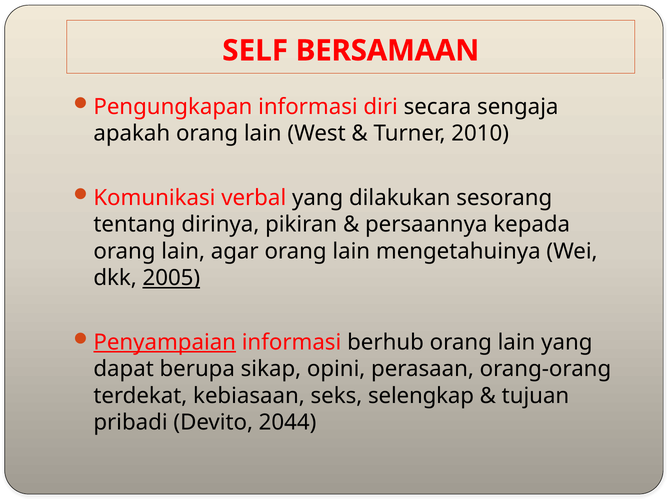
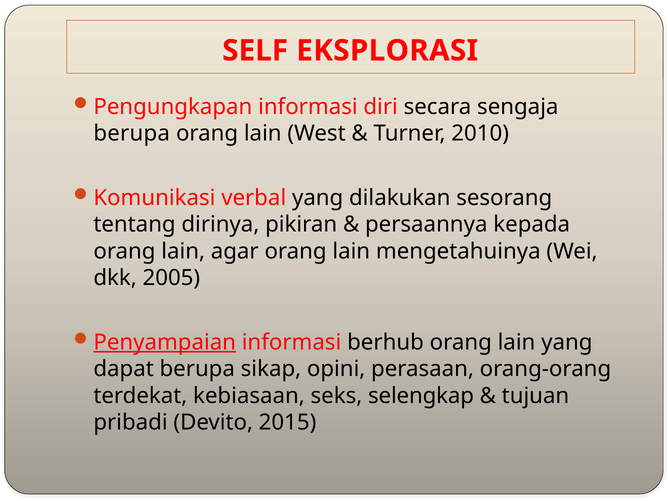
BERSAMAAN: BERSAMAAN -> EKSPLORASI (387, 51)
apakah: apakah -> berupa (132, 134)
2005 underline: present -> none (171, 278)
2044: 2044 -> 2015 (288, 422)
